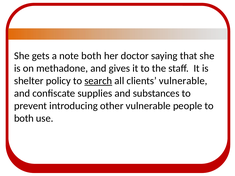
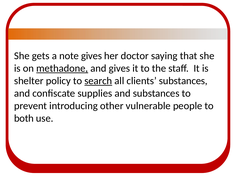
note both: both -> gives (92, 56)
methadone underline: none -> present (62, 68)
clients vulnerable: vulnerable -> substances (183, 81)
